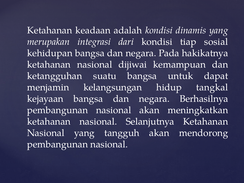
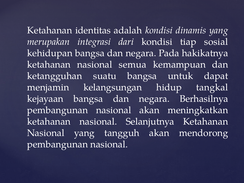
keadaan: keadaan -> identitas (93, 30)
dijiwai: dijiwai -> semua (133, 65)
